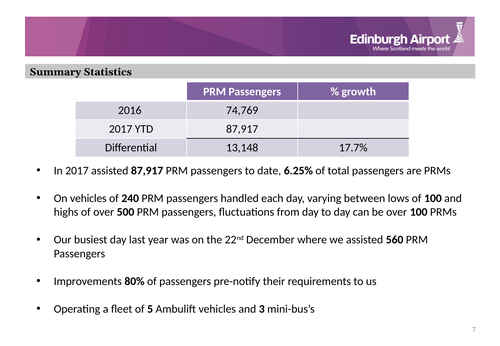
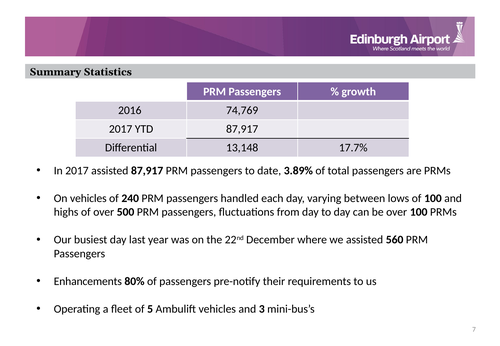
6.25%: 6.25% -> 3.89% (298, 171)
Improvements: Improvements -> Enhancements (88, 281)
